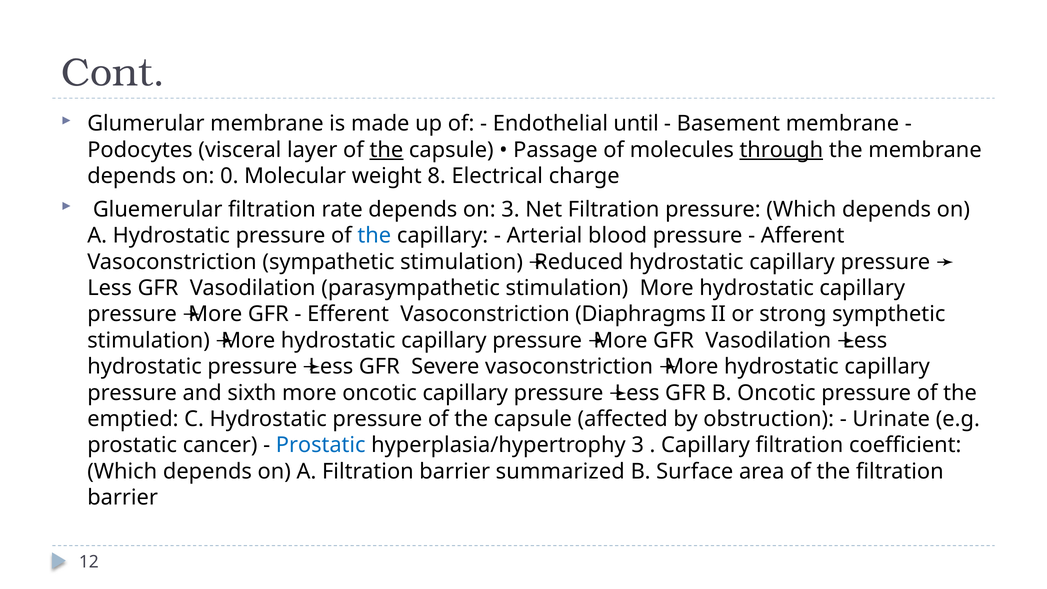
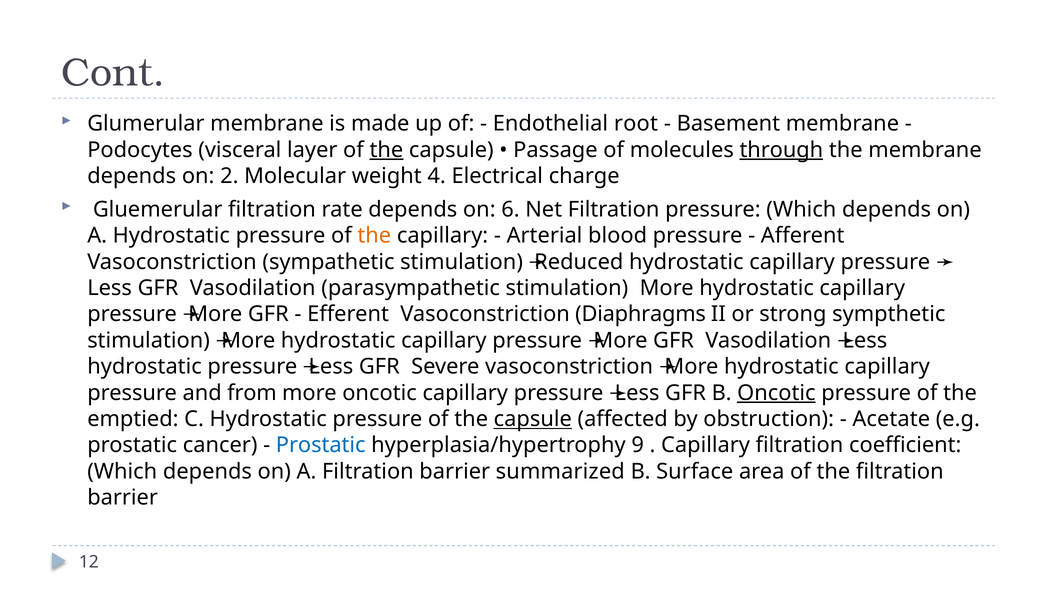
until: until -> root (636, 124)
0: 0 -> 2 (229, 176)
8: 8 -> 4 (437, 176)
on 3: 3 -> 6 (510, 210)
the colour: blue -> orange (374, 236)
sixth: sixth -> from (252, 393)
Oncotic underline: none -> present (776, 393)
capsule underline: none -> present (533, 419)
Urinate: Urinate -> Acetate (891, 419)
hyperplasia/hypertrophy 3: 3 -> 9 (638, 445)
